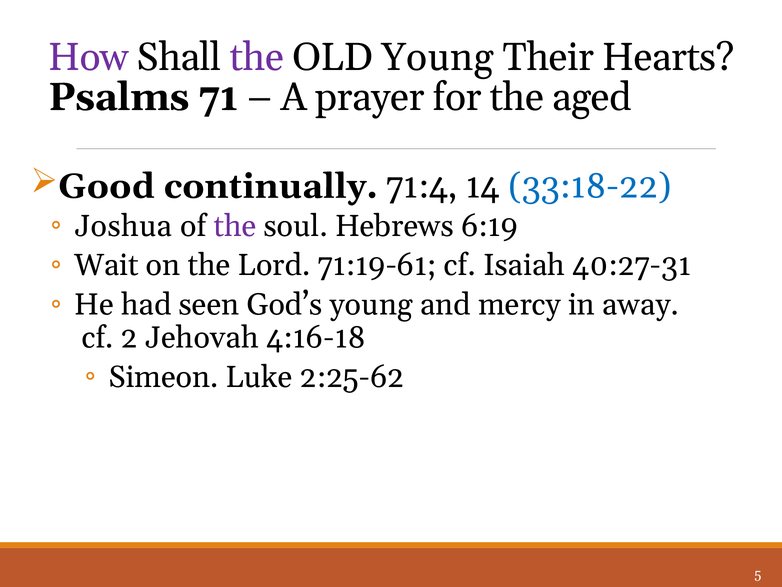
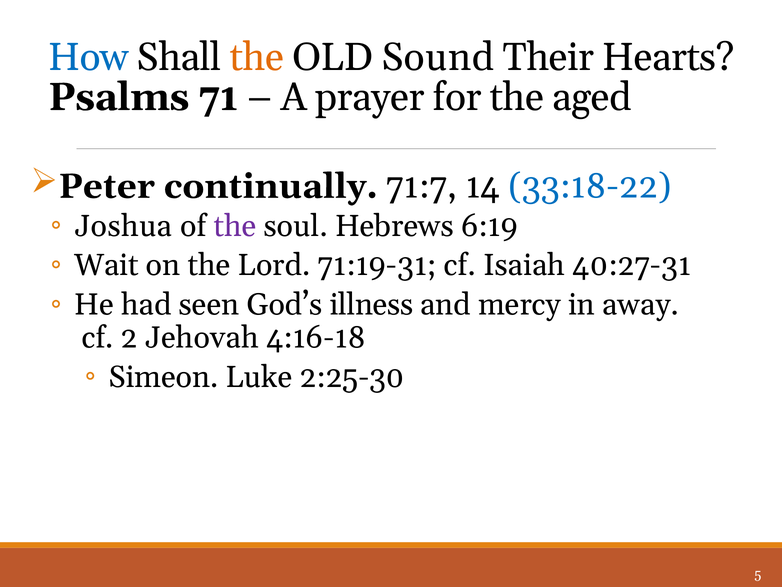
How colour: purple -> blue (89, 57)
the colour: purple -> orange (257, 57)
OLD Young: Young -> Sound (438, 57)
Good: Good -> Peter (107, 186)
71:4: 71:4 -> 71:7 (422, 186)
71:19-61: 71:19-61 -> 71:19-31 (377, 265)
God’s young: young -> illness (371, 305)
2:25-62: 2:25-62 -> 2:25-30 (352, 377)
